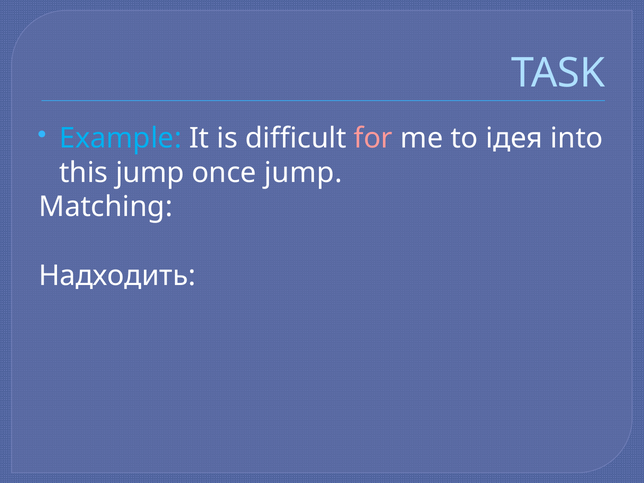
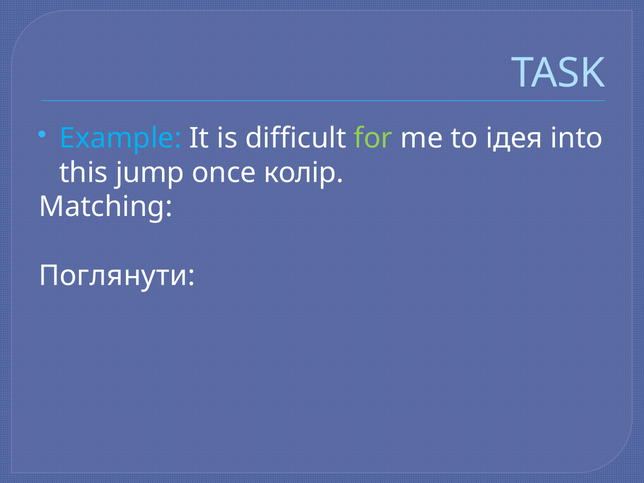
for colour: pink -> light green (373, 138)
once jump: jump -> колір (304, 173)
Надходить: Надходить -> Поглянути (117, 276)
